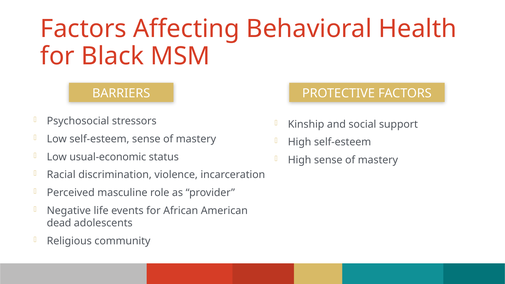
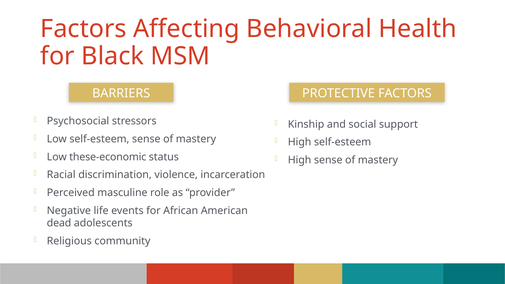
usual-economic: usual-economic -> these-economic (108, 157)
